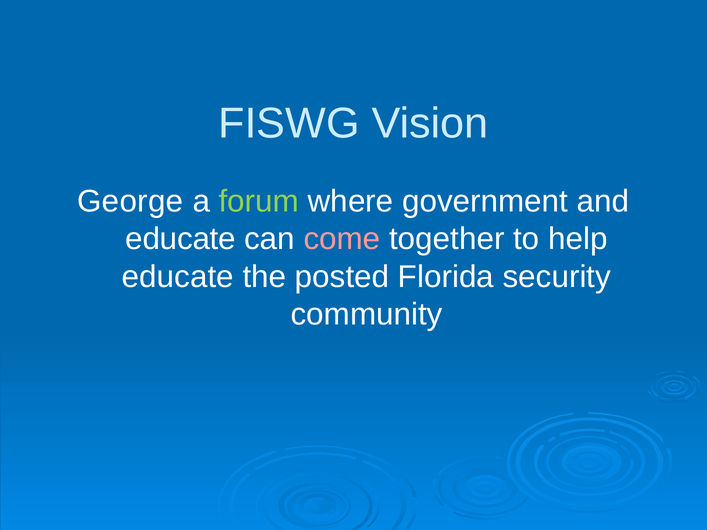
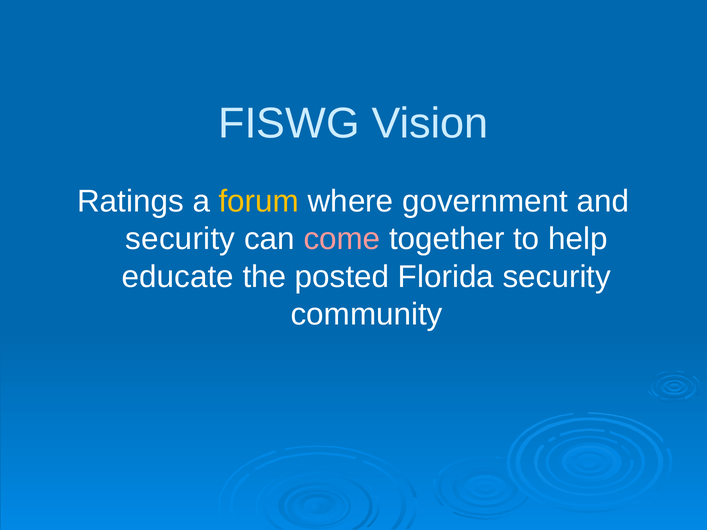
George: George -> Ratings (130, 201)
forum colour: light green -> yellow (259, 201)
educate: educate -> security (180, 239)
